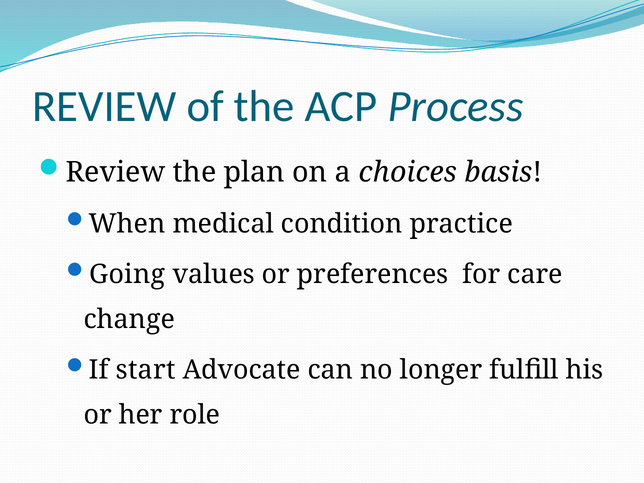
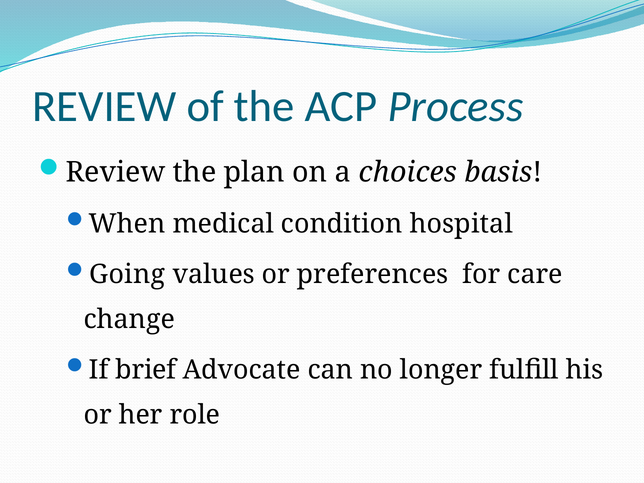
practice: practice -> hospital (461, 224)
start: start -> brief (146, 370)
